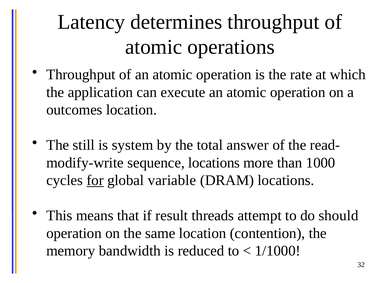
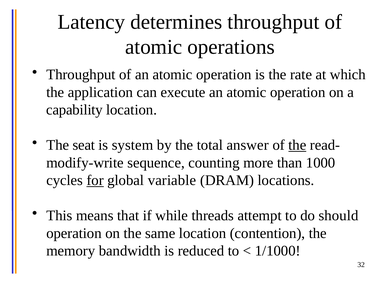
outcomes: outcomes -> capability (74, 110)
still: still -> seat (84, 145)
the underline: none -> present (297, 145)
sequence locations: locations -> counting (214, 163)
result: result -> while (172, 216)
